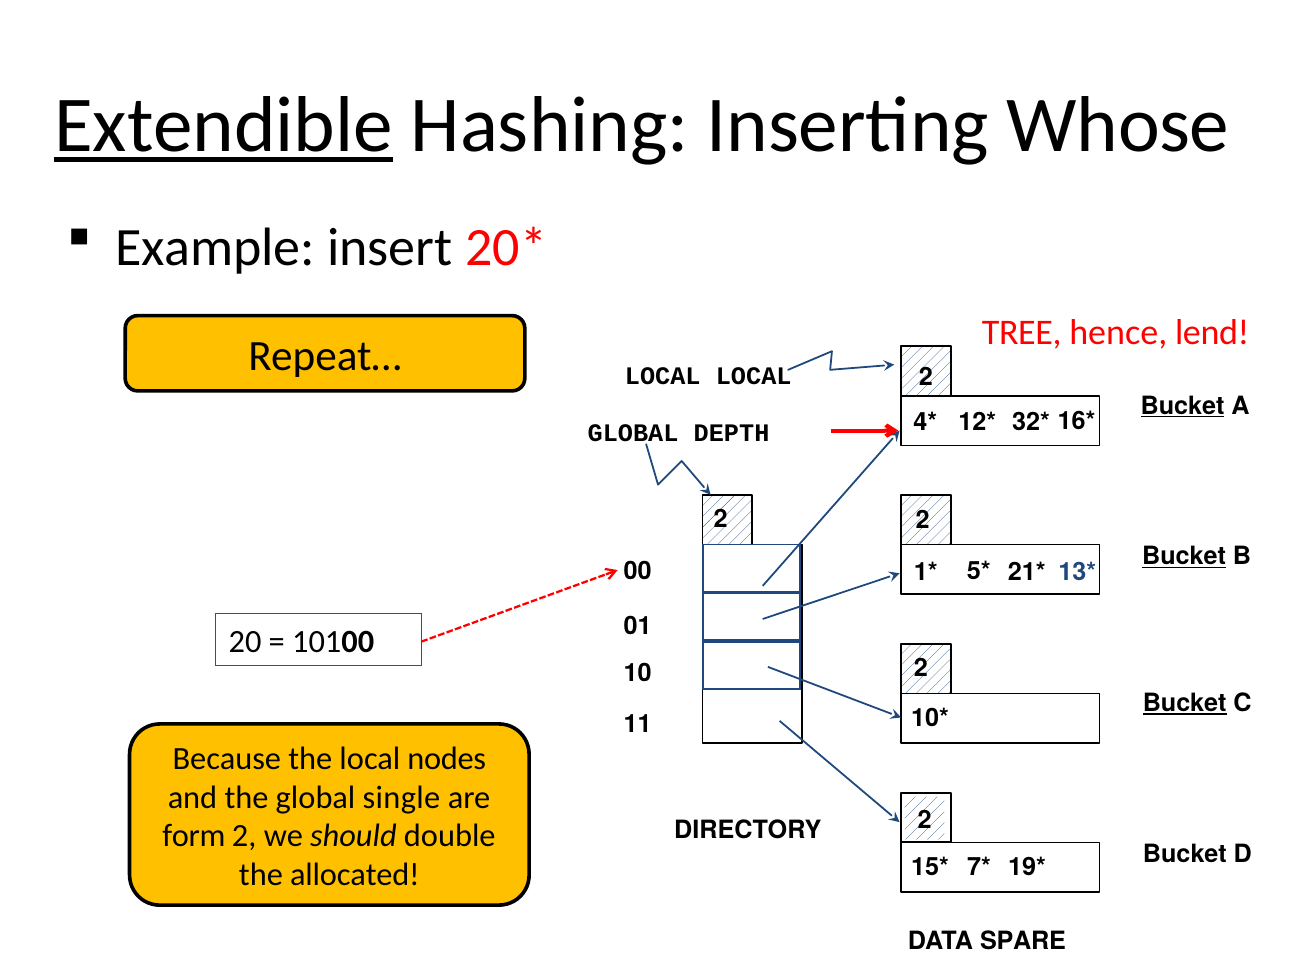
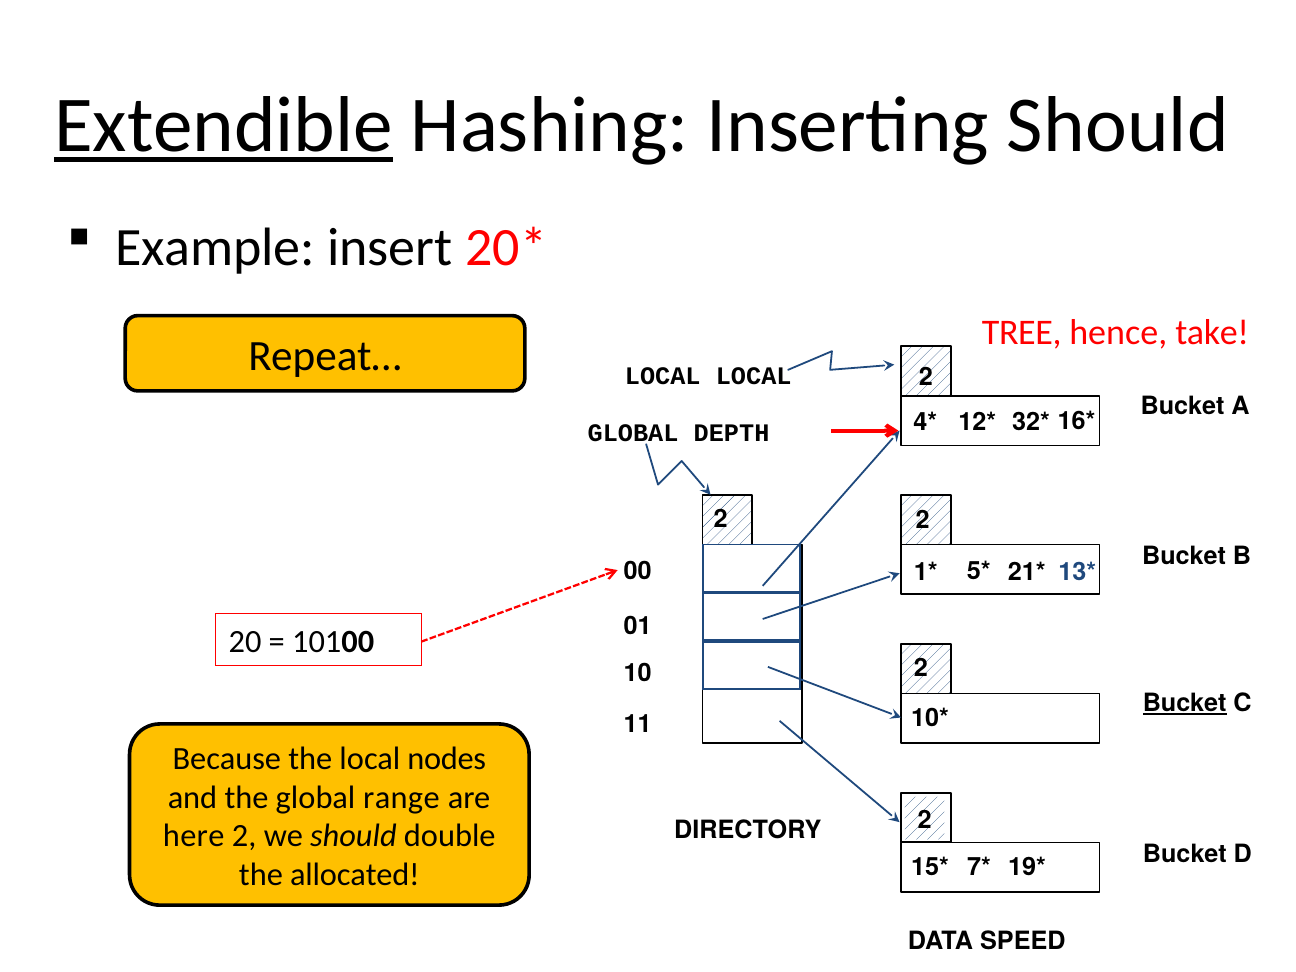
Inserting Whose: Whose -> Should (1118, 125)
lend: lend -> take (1212, 333)
Bucket underline: present -> none (1183, 406)
Bucket underline: present -> none (1184, 557)
single: single -> range (401, 797)
form: form -> here (194, 836)
SPARE: SPARE -> SPEED (1023, 942)
